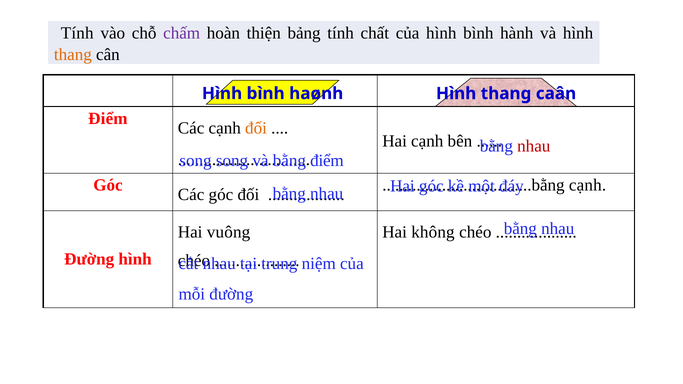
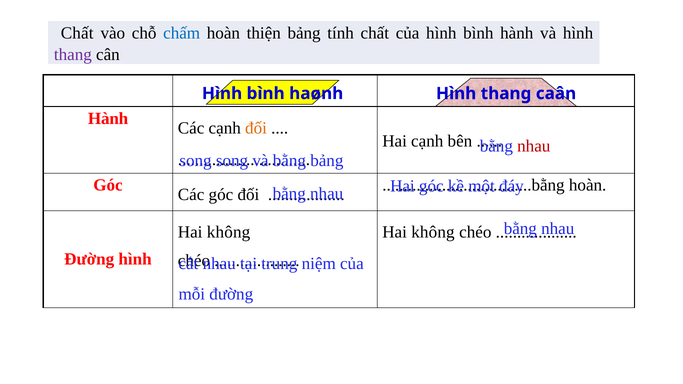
Tính: Tính -> Chất (77, 33)
chấm colour: purple -> blue (182, 33)
thang colour: orange -> purple (73, 55)
Điểm: Điểm -> Hành (108, 119)
điểm: điểm -> bảng (327, 161)
cạnh: cạnh -> hoàn (588, 185)
vuông: vuông -> không (229, 232)
